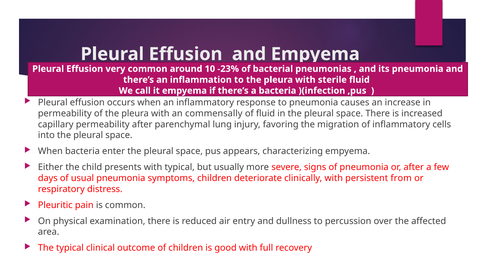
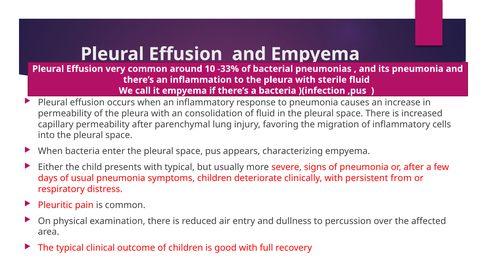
-23%: -23% -> -33% (228, 69)
commensally: commensally -> consolidation (214, 113)
